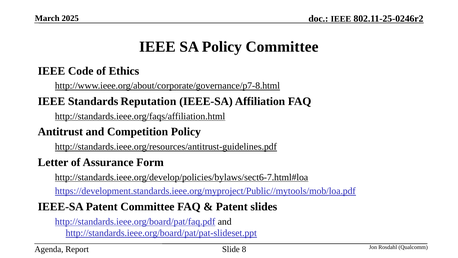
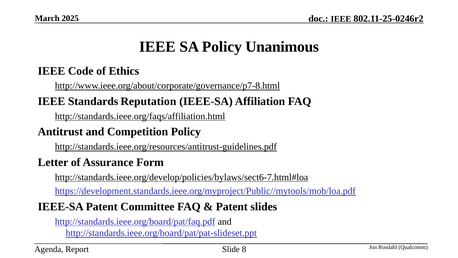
Policy Committee: Committee -> Unanimous (282, 47)
